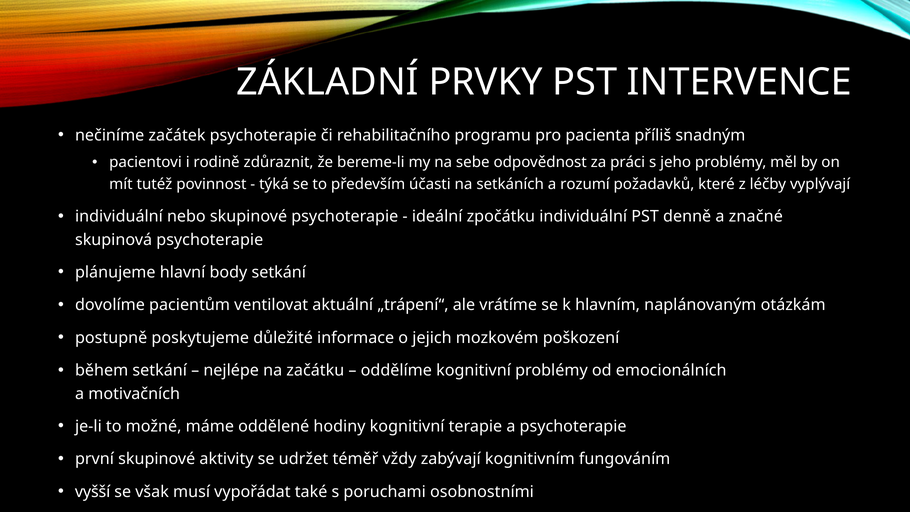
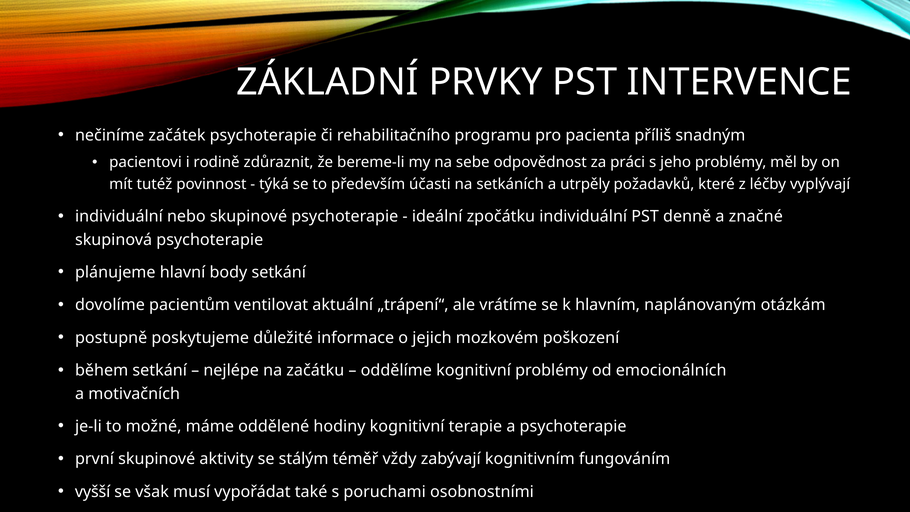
rozumí: rozumí -> utrpěly (585, 184)
udržet: udržet -> stálým (304, 459)
